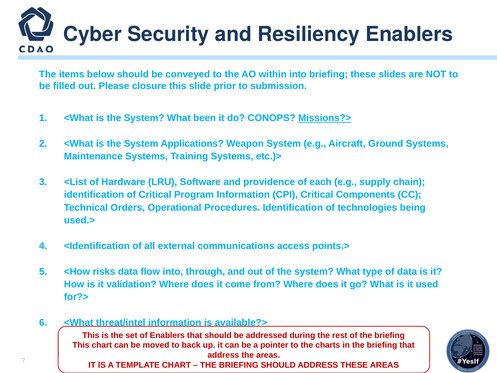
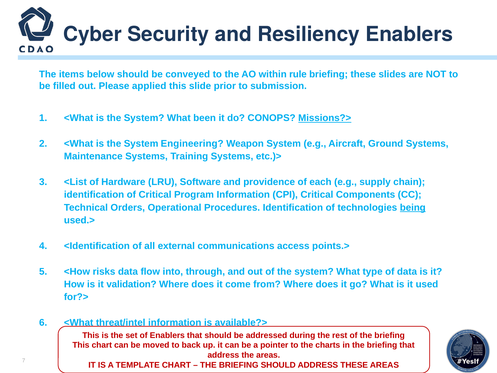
within into: into -> rule (298, 74)
closure: closure -> applied (149, 86)
Applications: Applications -> Engineering (192, 144)
being underline: none -> present (413, 207)
